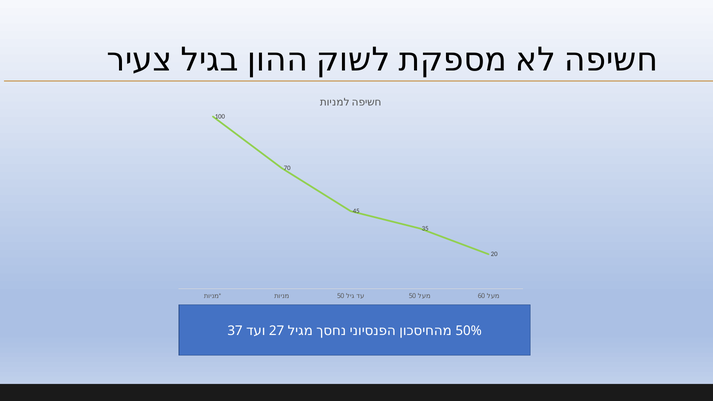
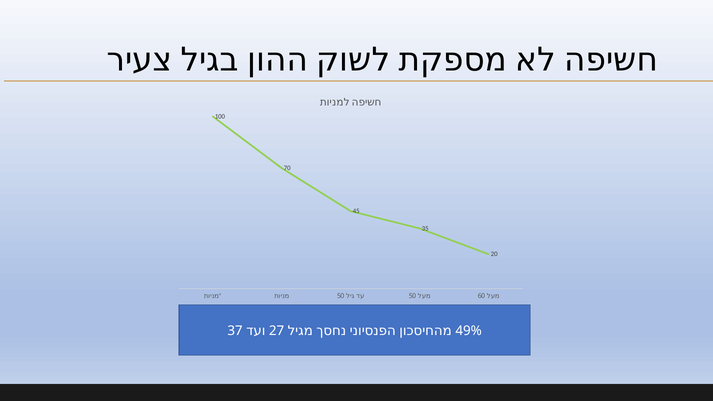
50%: 50% -> 49% (469, 331)
